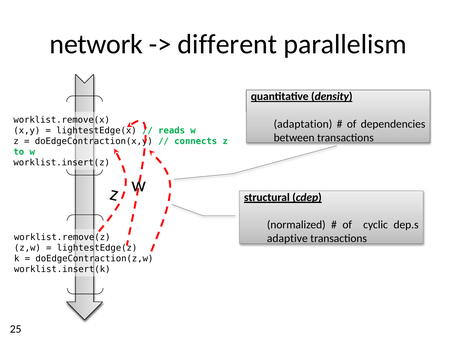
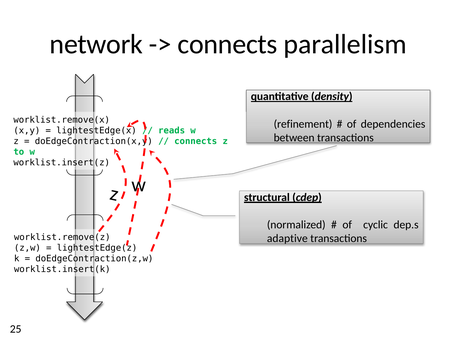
different: different -> connects (228, 44)
adaptation: adaptation -> refinement (303, 124)
